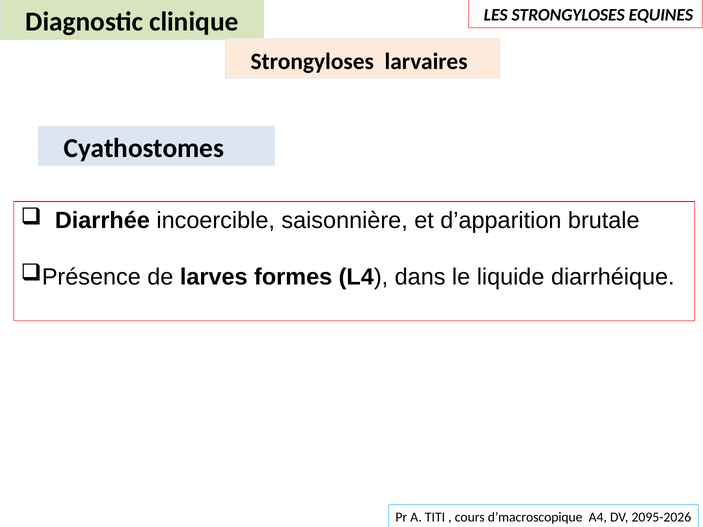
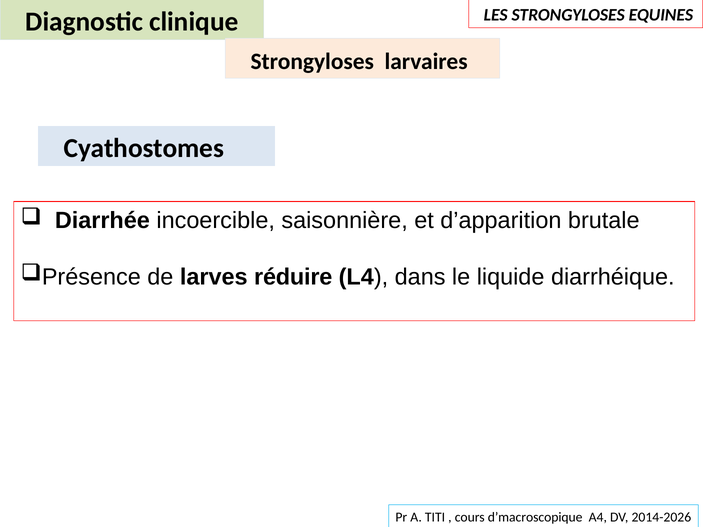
formes: formes -> réduire (293, 277)
2095-2026: 2095-2026 -> 2014-2026 (661, 517)
